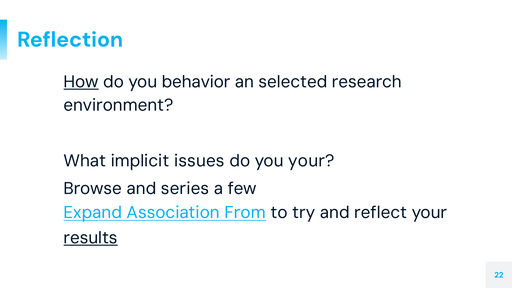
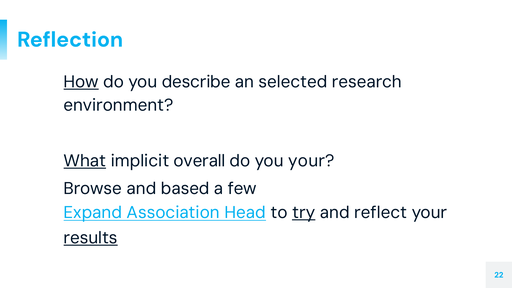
behavior: behavior -> describe (196, 82)
What underline: none -> present (85, 161)
issues: issues -> overall (200, 161)
series: series -> based (185, 189)
From: From -> Head (245, 213)
try underline: none -> present (304, 213)
